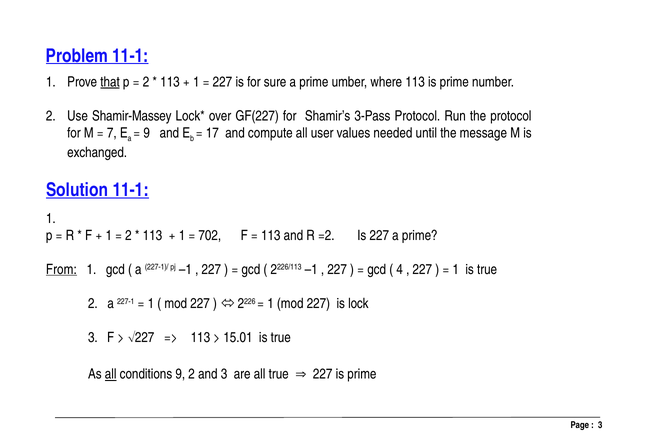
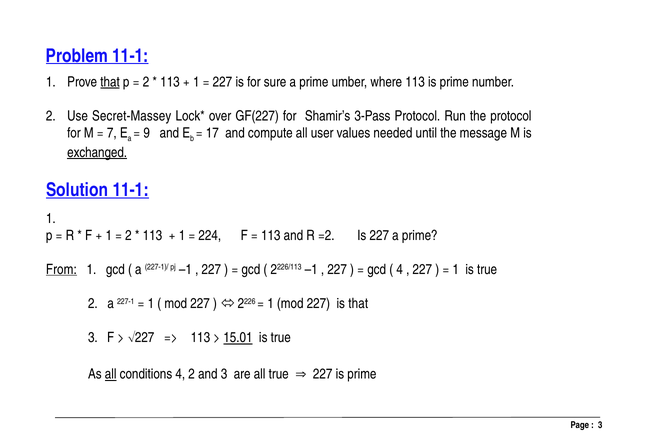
Shamir-Massey: Shamir-Massey -> Secret-Massey (132, 116)
exchanged underline: none -> present (97, 153)
702: 702 -> 224 (210, 236)
is lock: lock -> that (358, 304)
15.01 underline: none -> present (238, 338)
conditions 9: 9 -> 4 (180, 374)
